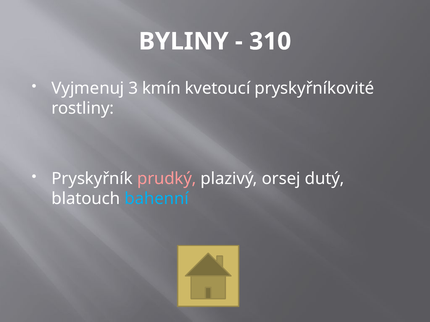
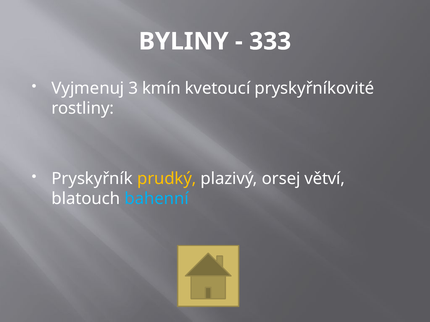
310: 310 -> 333 (270, 41)
prudký colour: pink -> yellow (167, 179)
dutý: dutý -> větví (325, 179)
